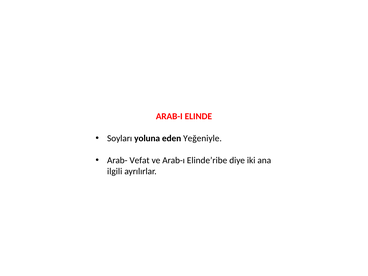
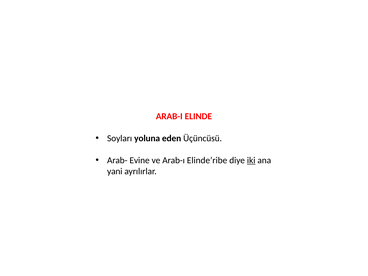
Yeğeniyle: Yeğeniyle -> Üçüncüsü (203, 138)
Vefat: Vefat -> Evine (140, 160)
iki underline: none -> present (251, 160)
ilgili: ilgili -> yani (115, 171)
